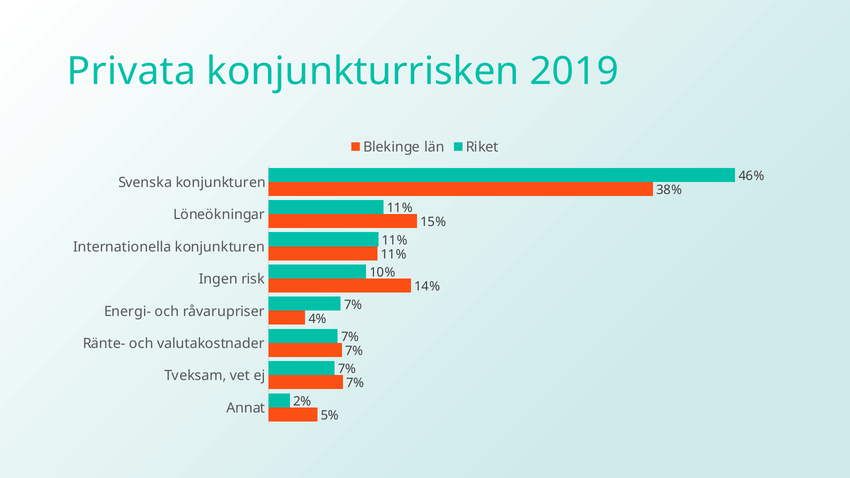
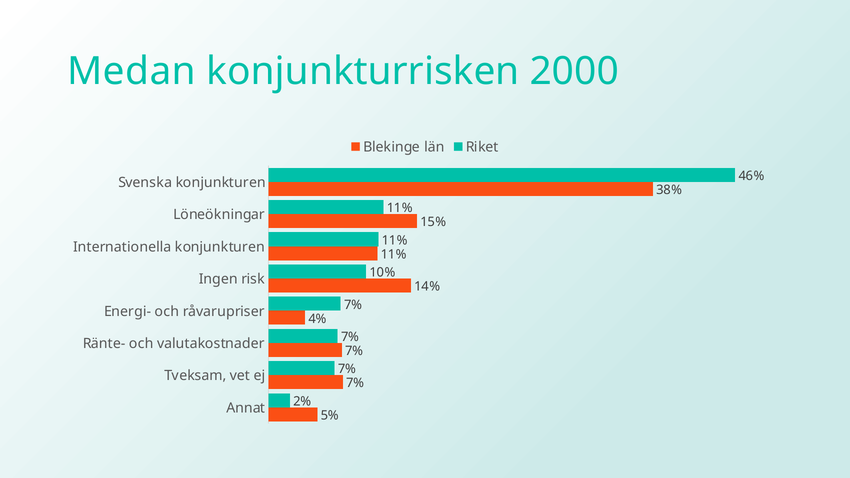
Privata: Privata -> Medan (131, 71)
2019: 2019 -> 2000 (574, 71)
